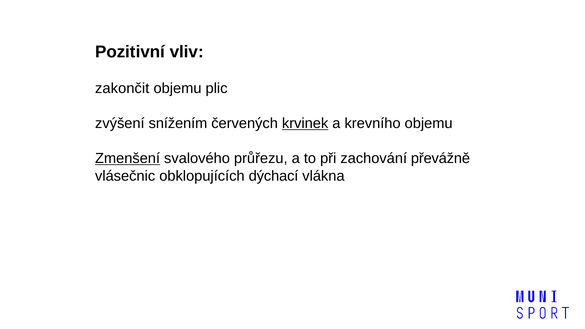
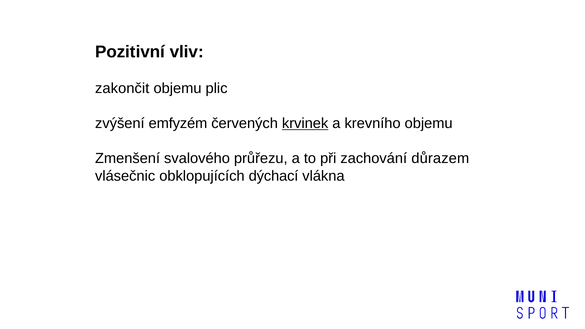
snížením: snížením -> emfyzém (178, 123)
Zmenšení underline: present -> none (128, 158)
převážně: převážně -> důrazem (440, 158)
